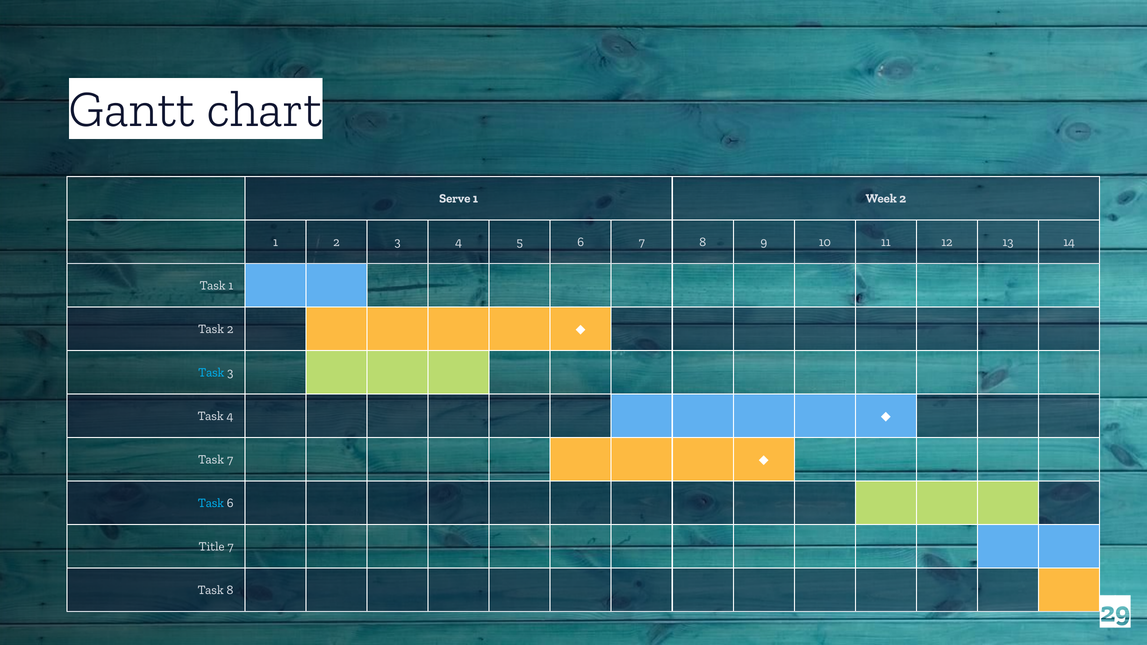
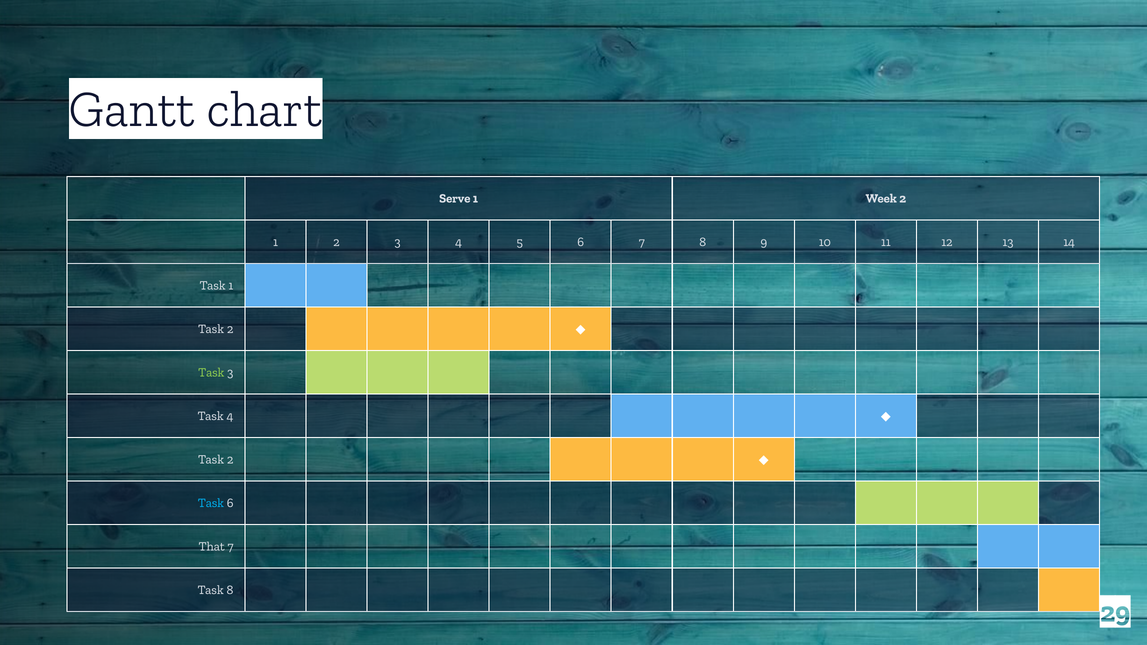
Task colour: light blue -> light green (211, 373)
7: 7 -> 2 (230, 460)
Title: Title -> That (212, 547)
